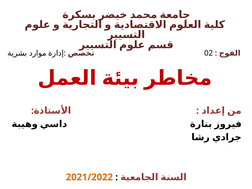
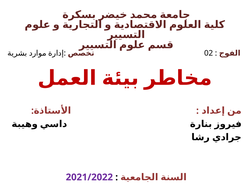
2021/2022 colour: orange -> purple (89, 177)
